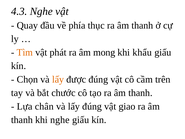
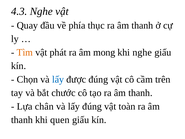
khi khẩu: khẩu -> nghe (142, 52)
lấy colour: orange -> blue (58, 79)
giao: giao -> toàn (127, 106)
khi nghe: nghe -> quen (60, 120)
